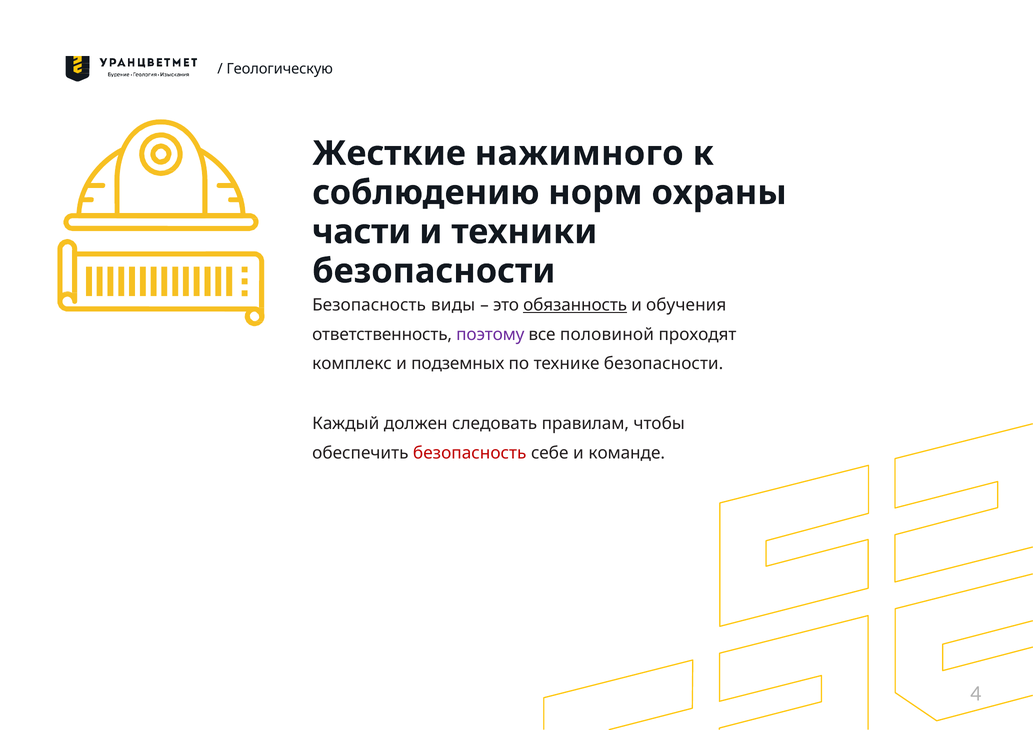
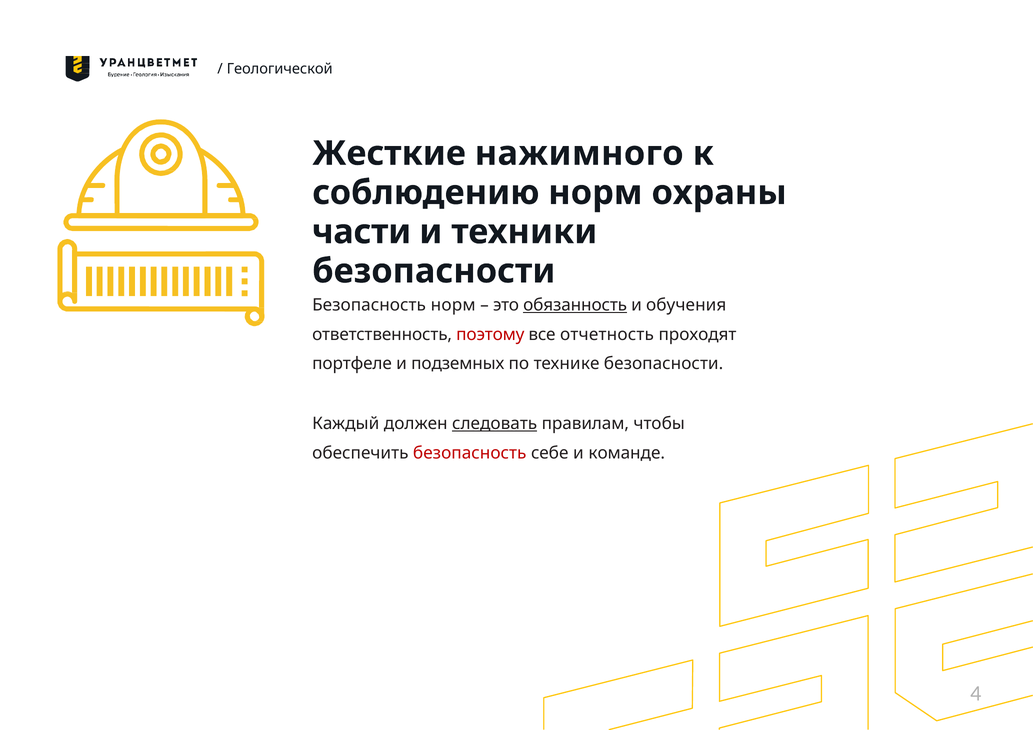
Геологическую: Геологическую -> Геологической (280, 69)
Безопасность виды: виды -> норм (453, 305)
поэтому colour: purple -> red (490, 335)
половиной: половиной -> отчетность (607, 335)
комплекс: комплекс -> портфеле (352, 364)
следовать underline: none -> present (495, 424)
